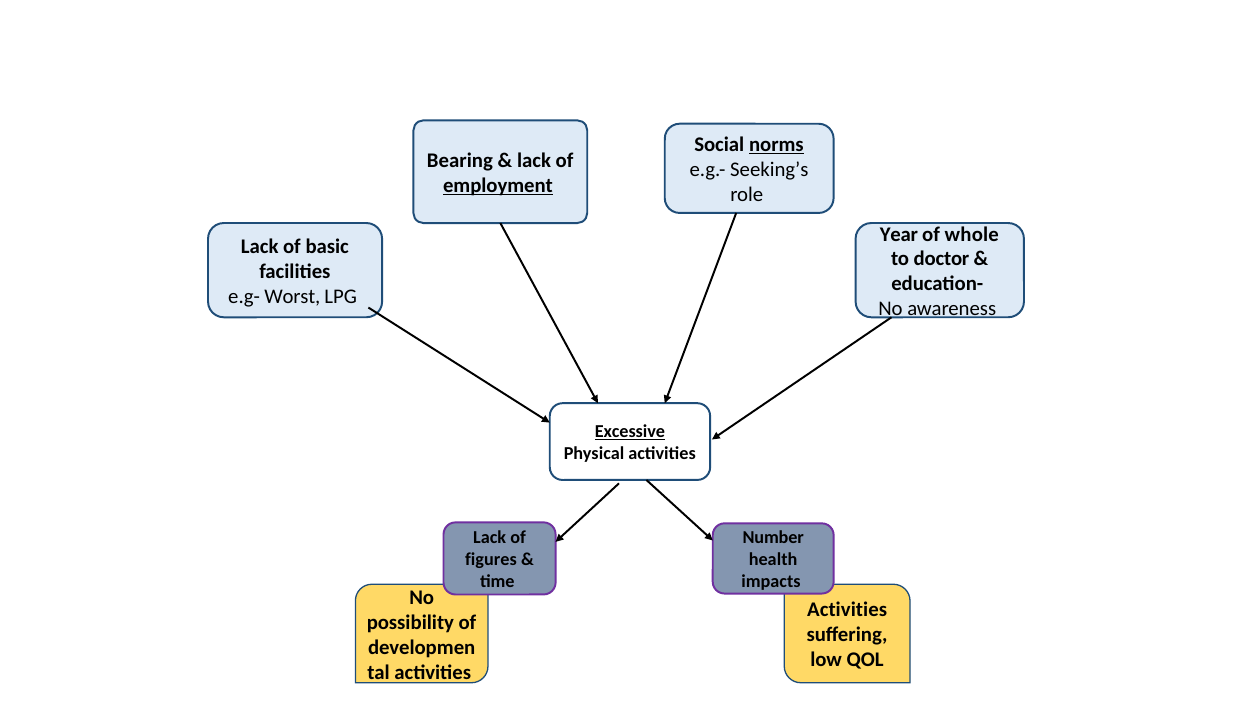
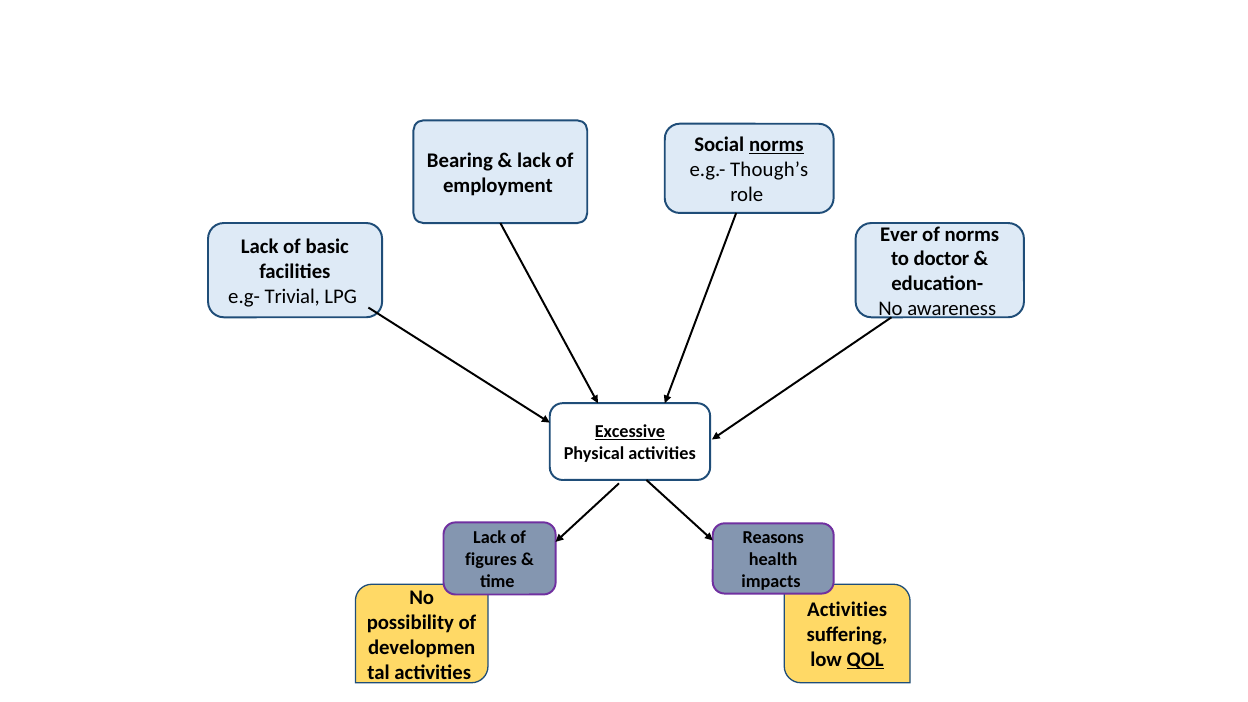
Seeking’s: Seeking’s -> Though’s (769, 170)
employment underline: present -> none (498, 186)
Year: Year -> Ever (899, 234)
of whole: whole -> norms (972, 234)
Worst: Worst -> Trivial (292, 297)
Number: Number -> Reasons (773, 538)
QOL underline: none -> present (865, 660)
